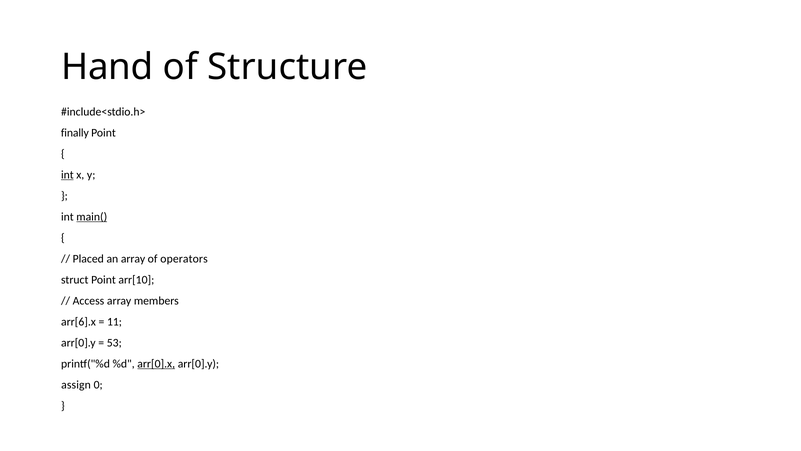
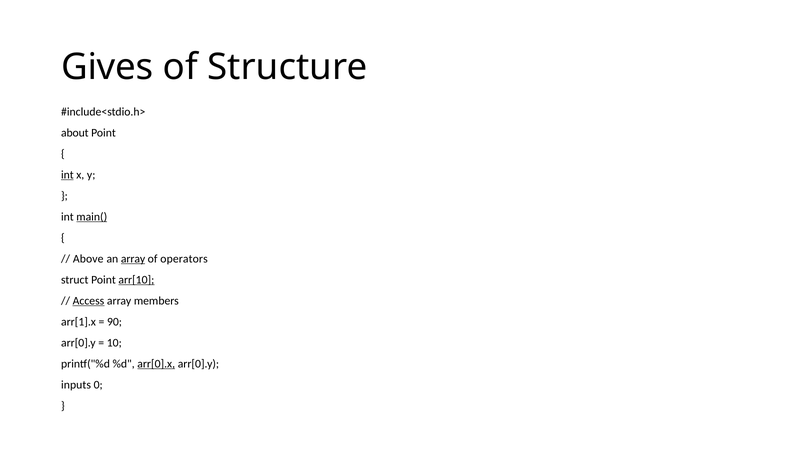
Hand: Hand -> Gives (107, 67)
finally: finally -> about (75, 133)
Placed: Placed -> Above (88, 258)
array underline: none -> present (133, 258)
arr[10 underline: none -> present (136, 279)
Access underline: none -> present (88, 300)
arr[6].x: arr[6].x -> arr[1].x (78, 321)
11: 11 -> 90 (115, 321)
53: 53 -> 10 (114, 342)
assign: assign -> inputs (76, 384)
